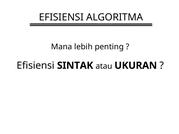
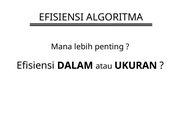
SINTAK: SINTAK -> DALAM (75, 66)
